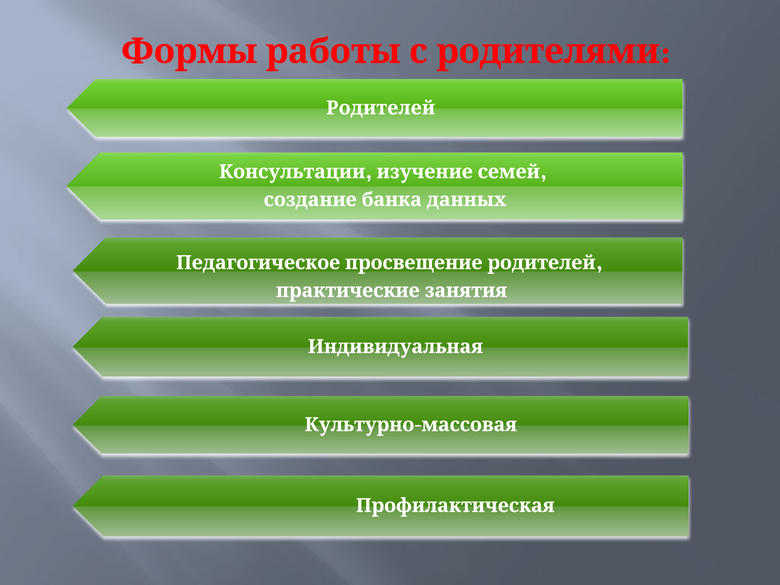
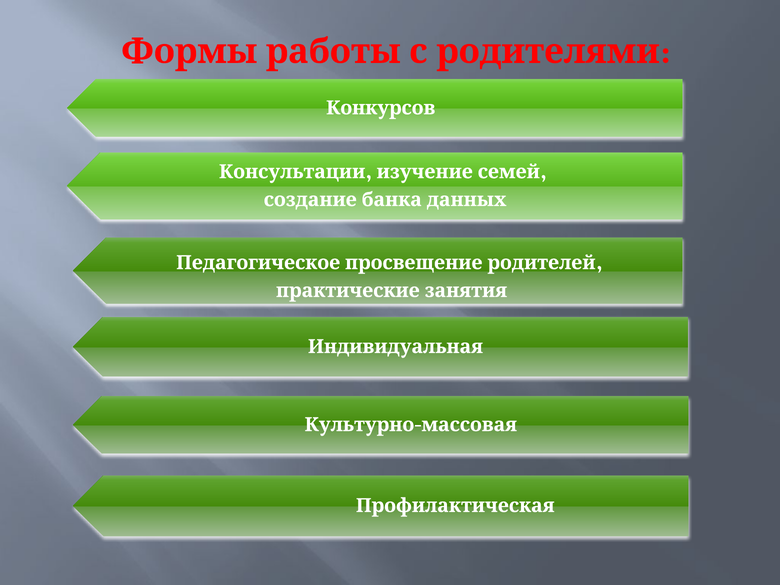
Родителей: Родителей -> Конкурсов (381, 108)
